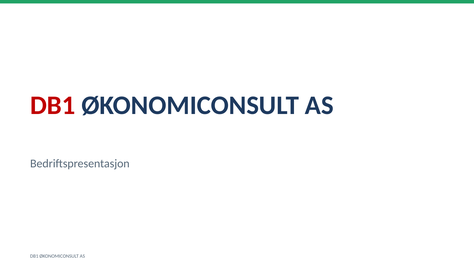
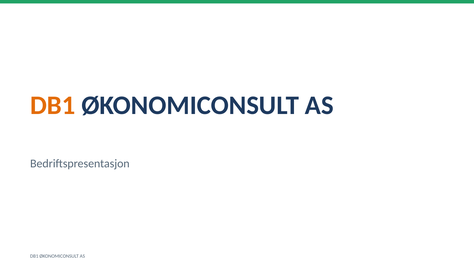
DB1 colour: red -> orange (53, 105)
